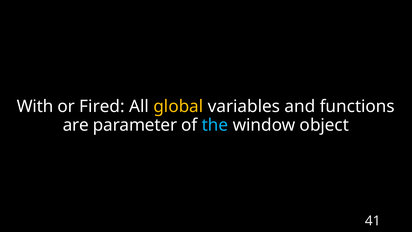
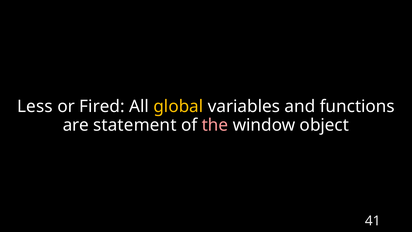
With: With -> Less (35, 106)
parameter: parameter -> statement (135, 125)
the colour: light blue -> pink (215, 125)
